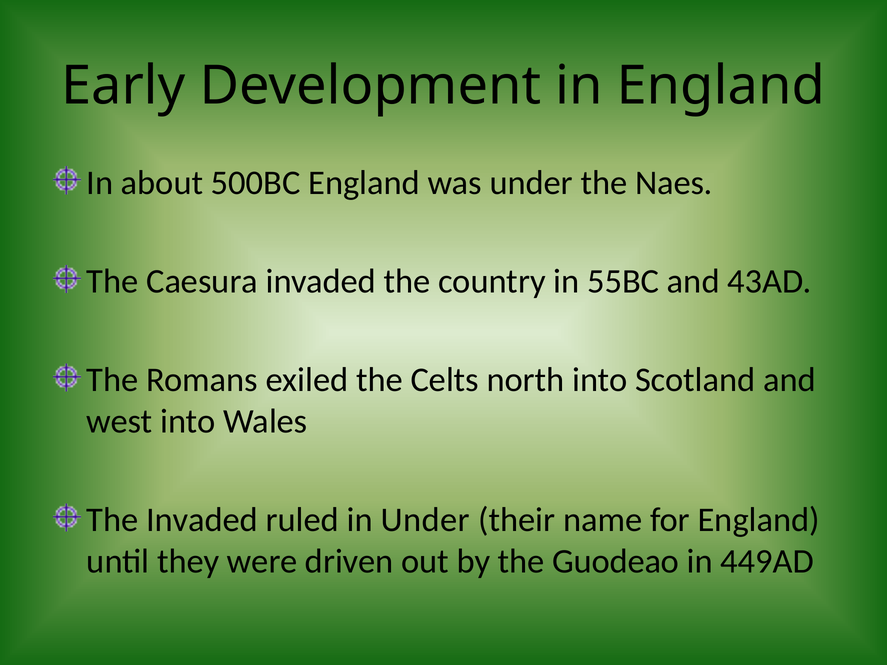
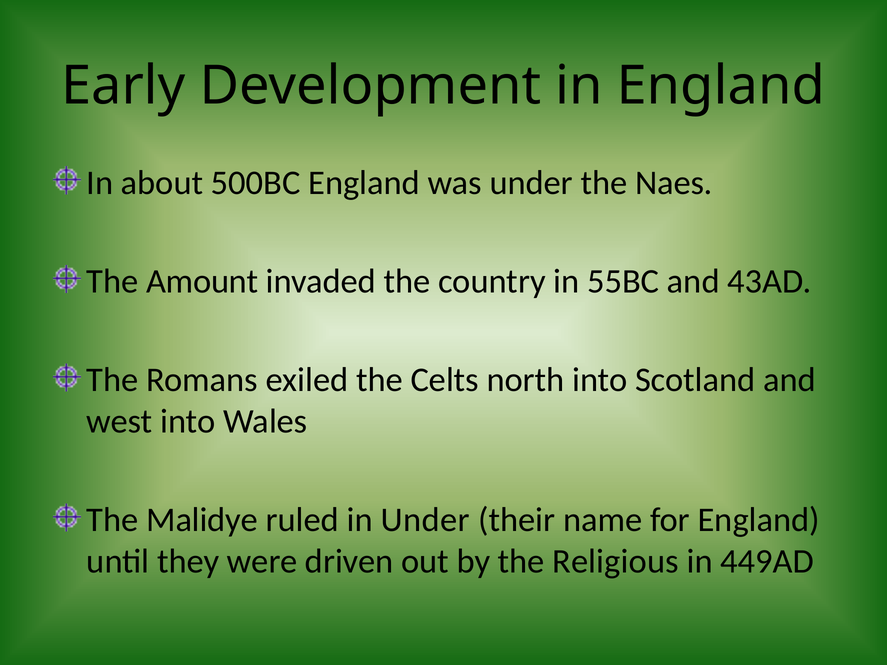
Caesura: Caesura -> Amount (202, 281)
The Invaded: Invaded -> Malidye (202, 520)
Guodeao: Guodeao -> Religious (616, 561)
